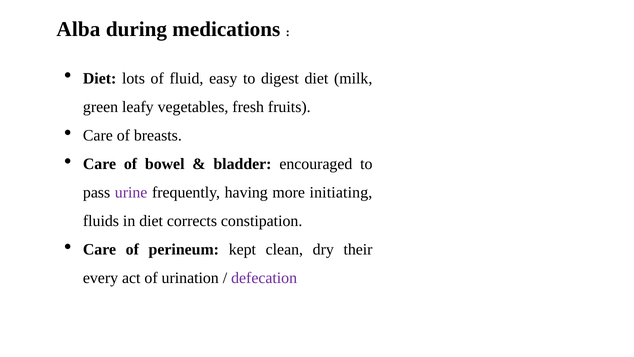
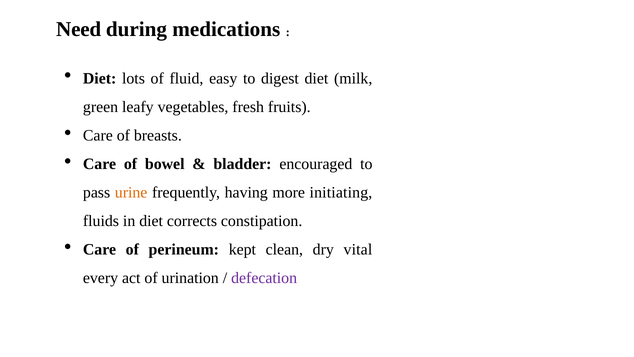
Alba: Alba -> Need (79, 29)
urine colour: purple -> orange (131, 192)
their: their -> vital (358, 249)
